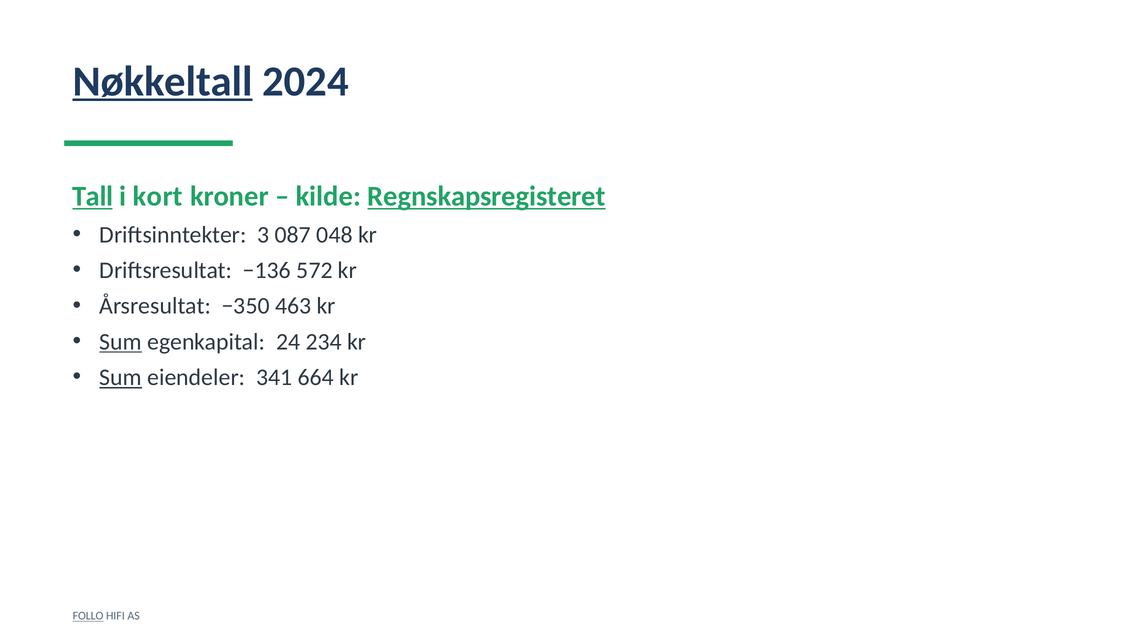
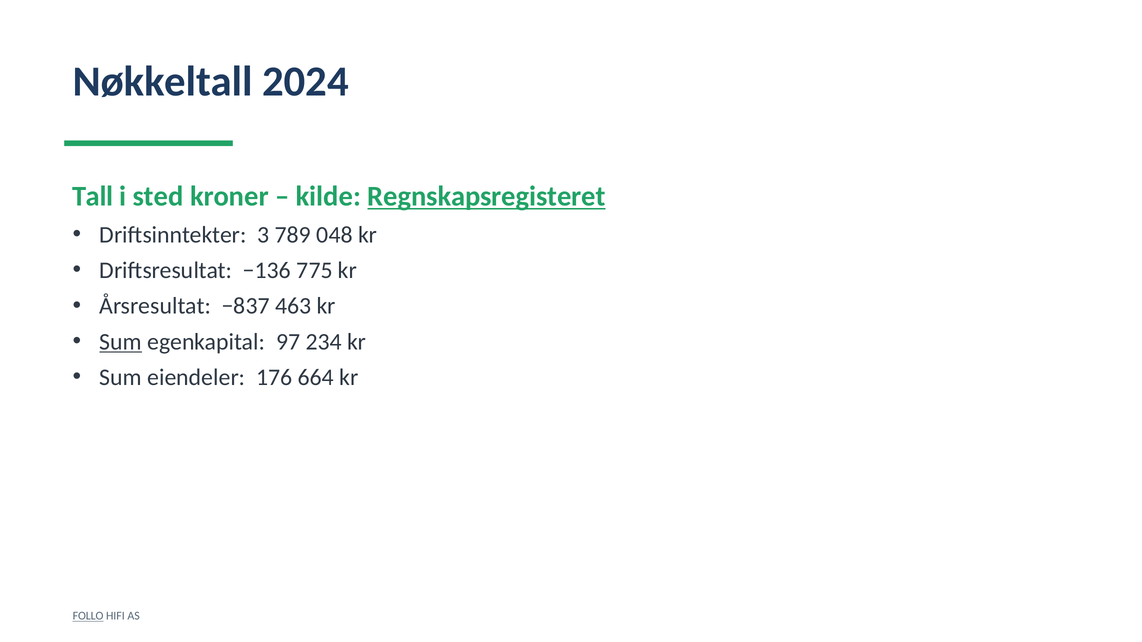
Nøkkeltall underline: present -> none (163, 82)
Tall underline: present -> none (93, 197)
kort: kort -> sted (158, 197)
087: 087 -> 789 (293, 235)
572: 572 -> 775 (315, 271)
−350: −350 -> −837 (246, 306)
24: 24 -> 97 (288, 342)
Sum underline: present -> none (121, 378)
341: 341 -> 176 (274, 378)
